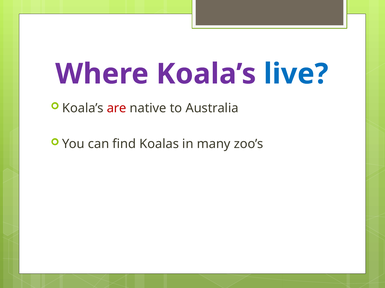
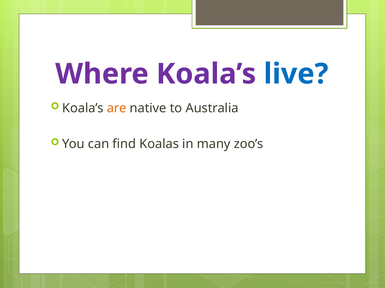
are colour: red -> orange (117, 108)
